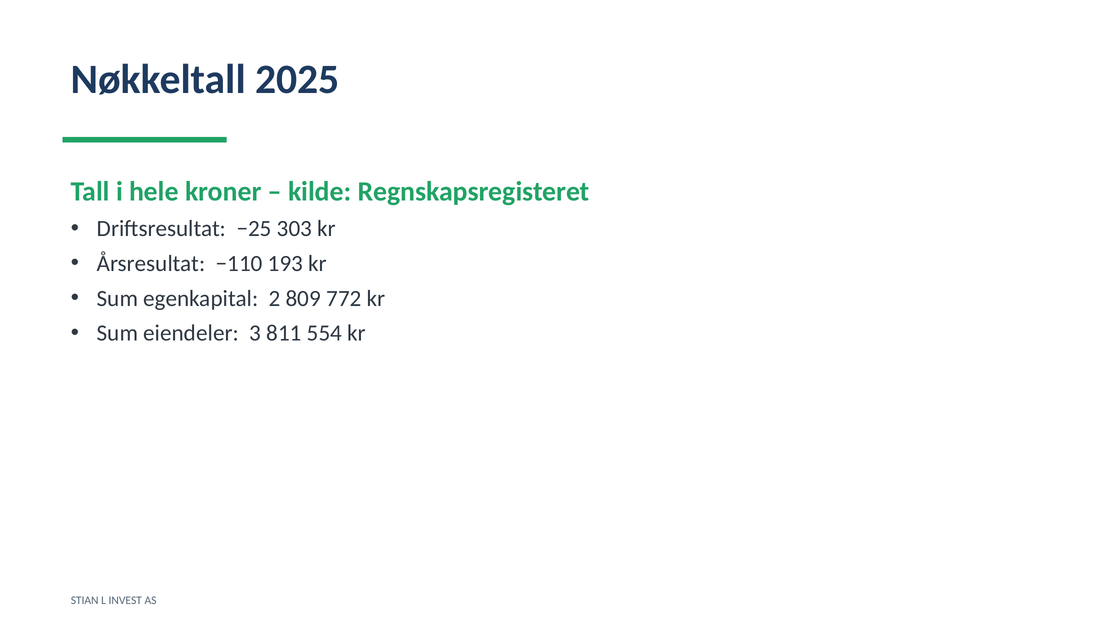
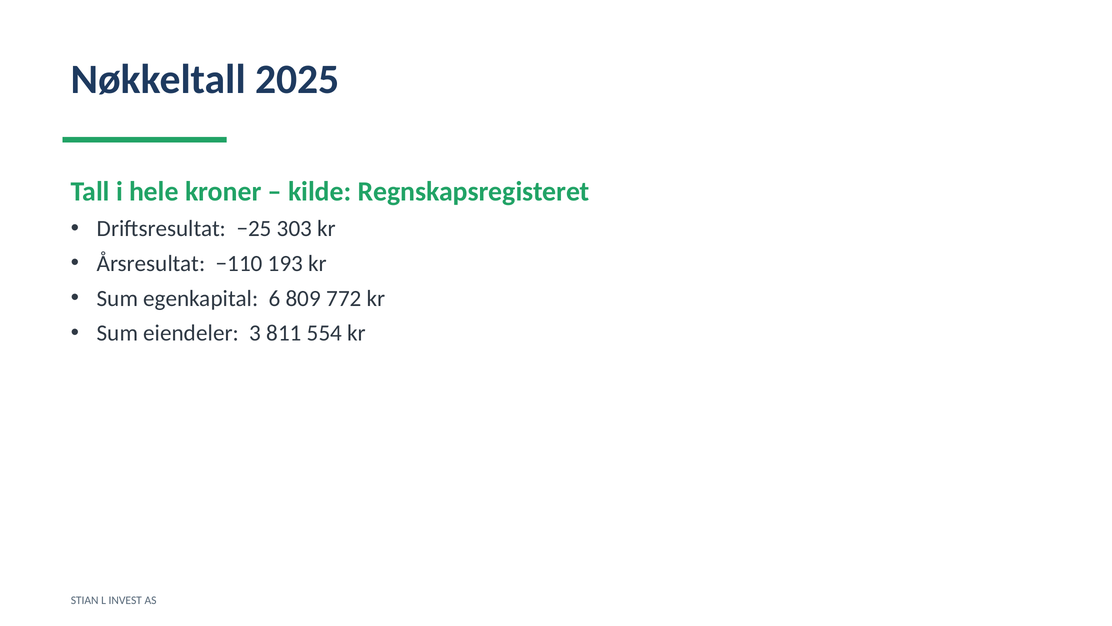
2: 2 -> 6 (275, 298)
